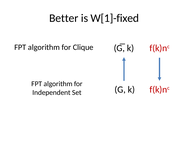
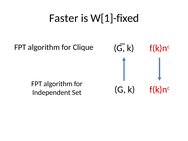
Better: Better -> Faster (64, 18)
